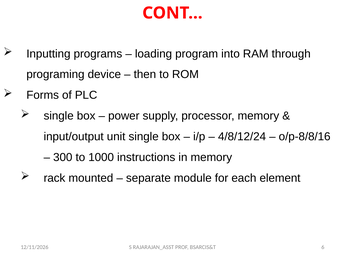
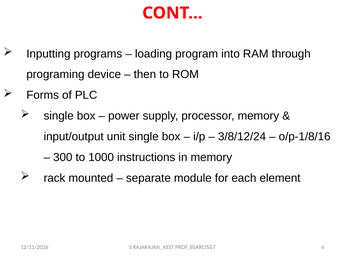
4/8/12/24: 4/8/12/24 -> 3/8/12/24 (242, 136)
o/p-8/8/16: o/p-8/8/16 -> o/p-1/8/16 (305, 136)
